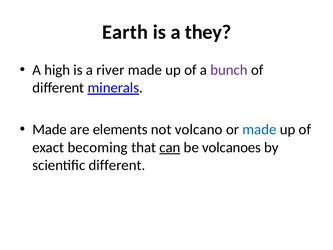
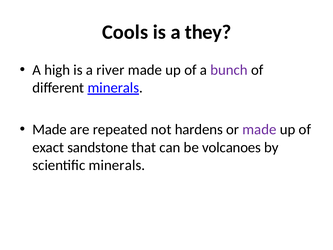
Earth: Earth -> Cools (125, 32)
elements: elements -> repeated (120, 129)
volcano: volcano -> hardens (199, 129)
made colour: blue -> purple (259, 129)
becoming: becoming -> sandstone (98, 147)
can underline: present -> none (170, 147)
scientific different: different -> minerals (117, 165)
